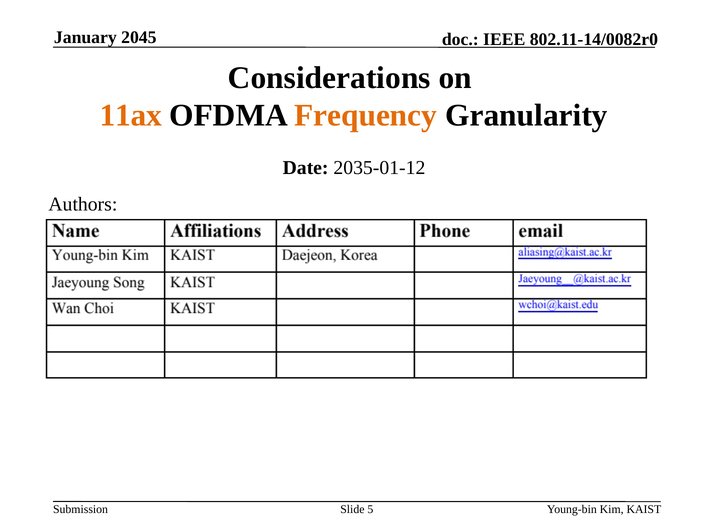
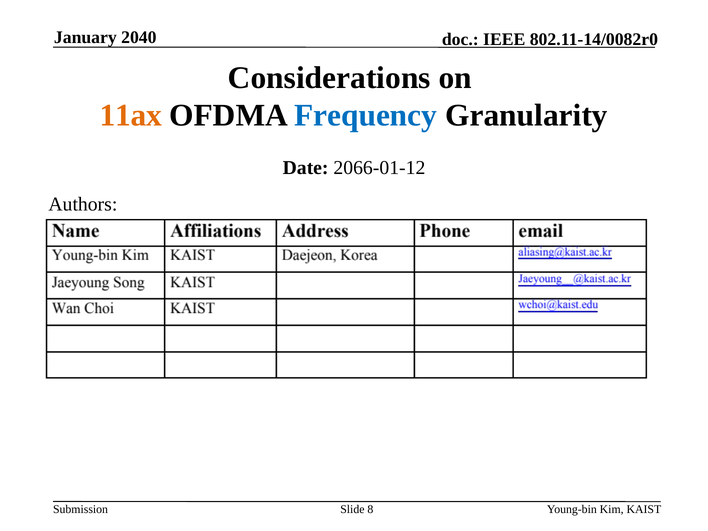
2045: 2045 -> 2040 (139, 38)
Frequency colour: orange -> blue (366, 115)
2035-01-12: 2035-01-12 -> 2066-01-12 (379, 168)
5: 5 -> 8 (370, 509)
